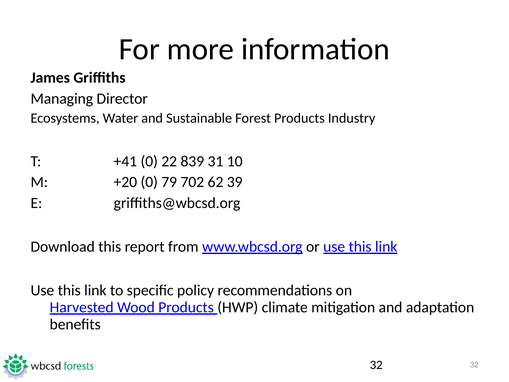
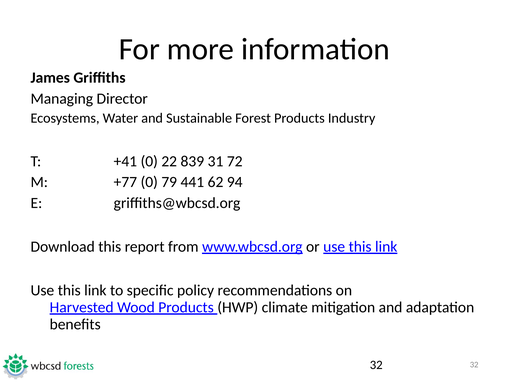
10: 10 -> 72 (235, 161)
+20: +20 -> +77 (125, 182)
702: 702 -> 441 (192, 182)
39: 39 -> 94 (235, 182)
